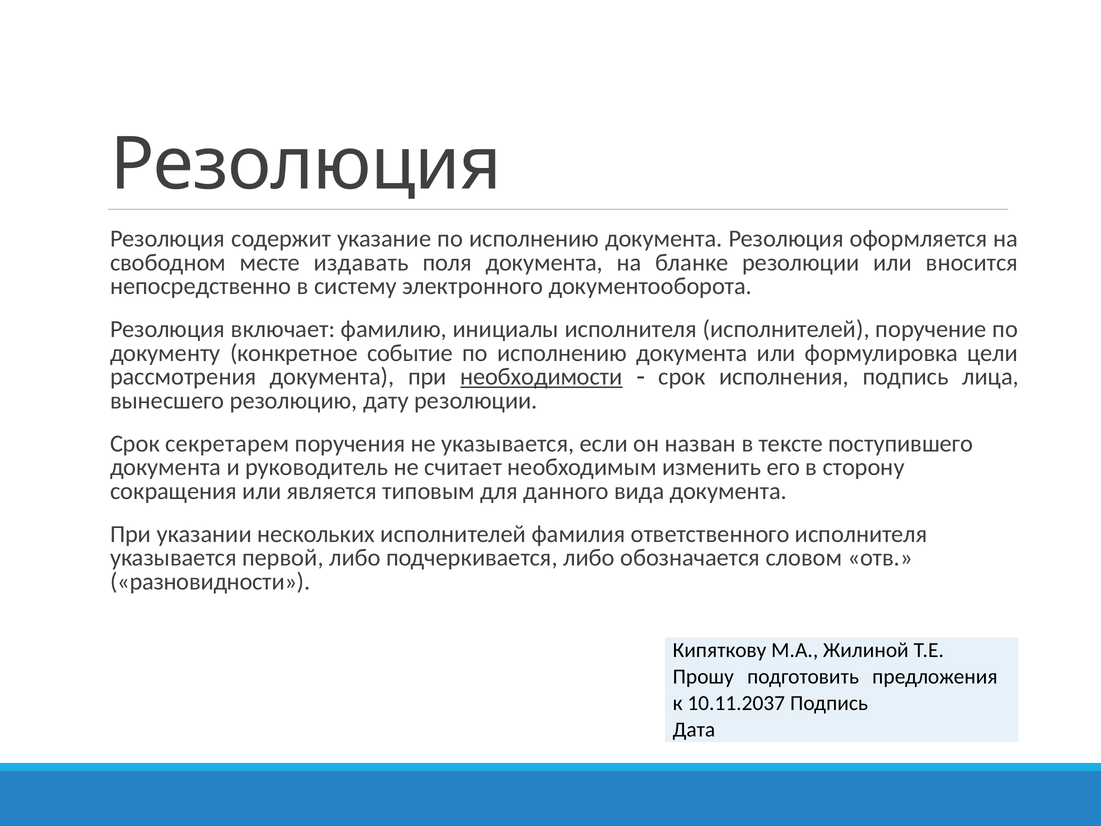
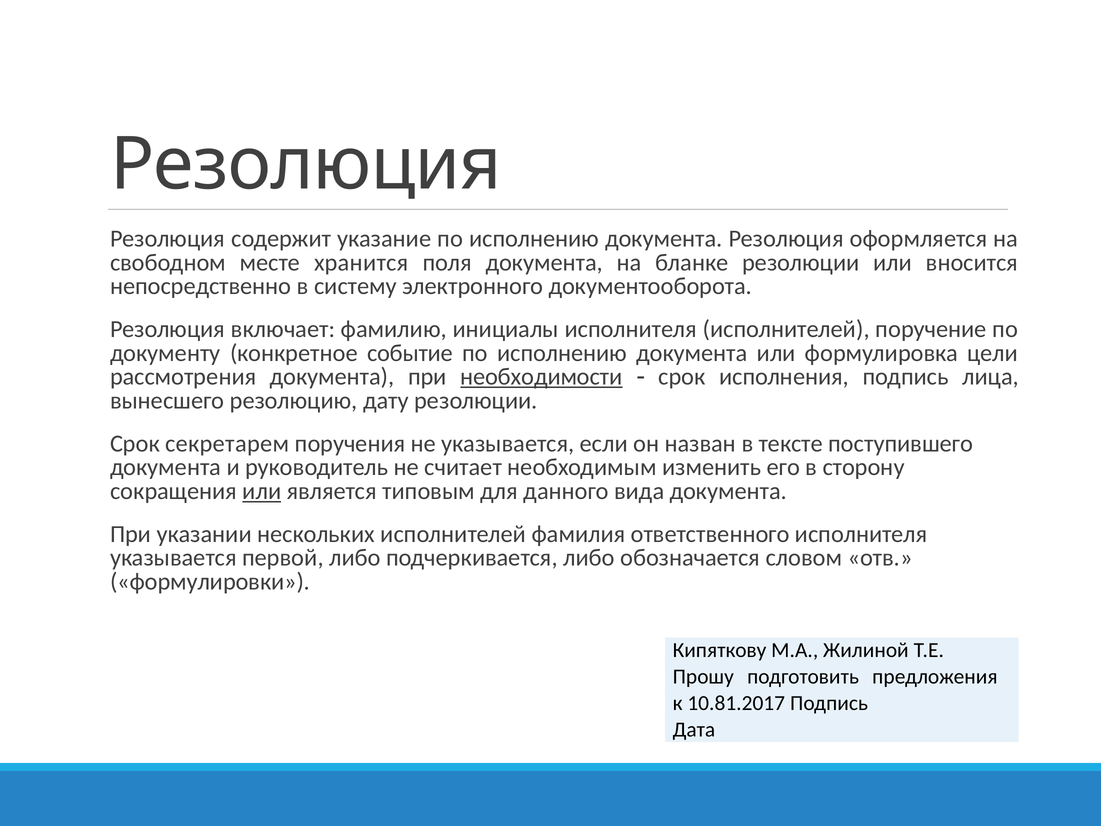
издавать: издавать -> хранится (361, 262)
или underline: none -> present (262, 491)
разновидности: разновидности -> формулировки (210, 581)
10.11.2037: 10.11.2037 -> 10.81.2017 (736, 703)
